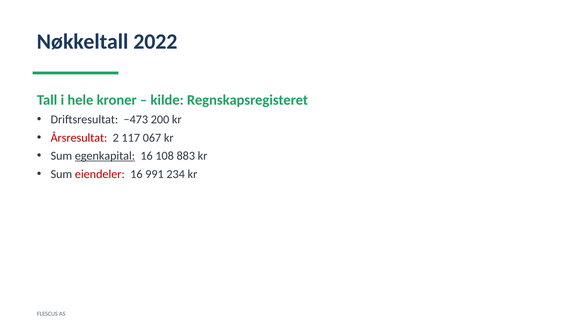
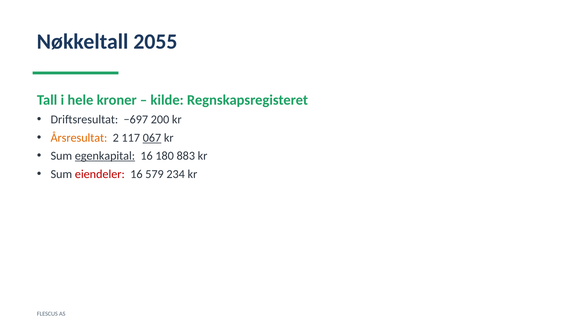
2022: 2022 -> 2055 (155, 41)
−473: −473 -> −697 (136, 119)
Årsresultat colour: red -> orange (79, 138)
067 underline: none -> present (152, 138)
108: 108 -> 180 (165, 156)
991: 991 -> 579 (154, 174)
